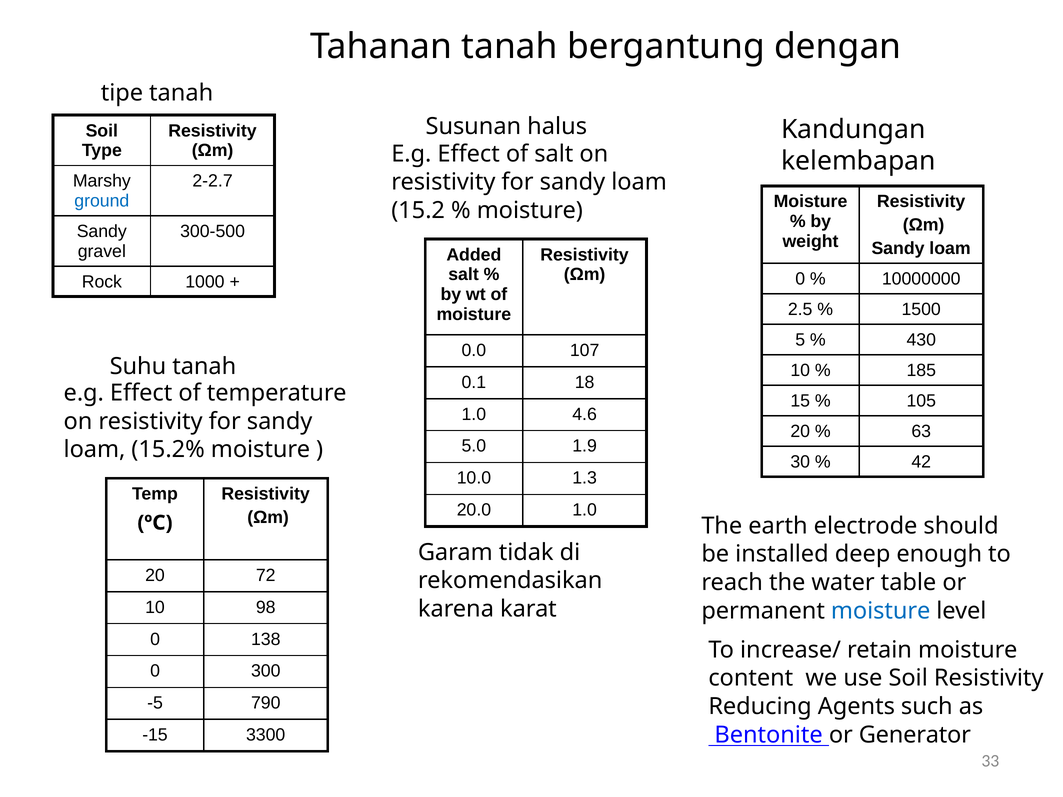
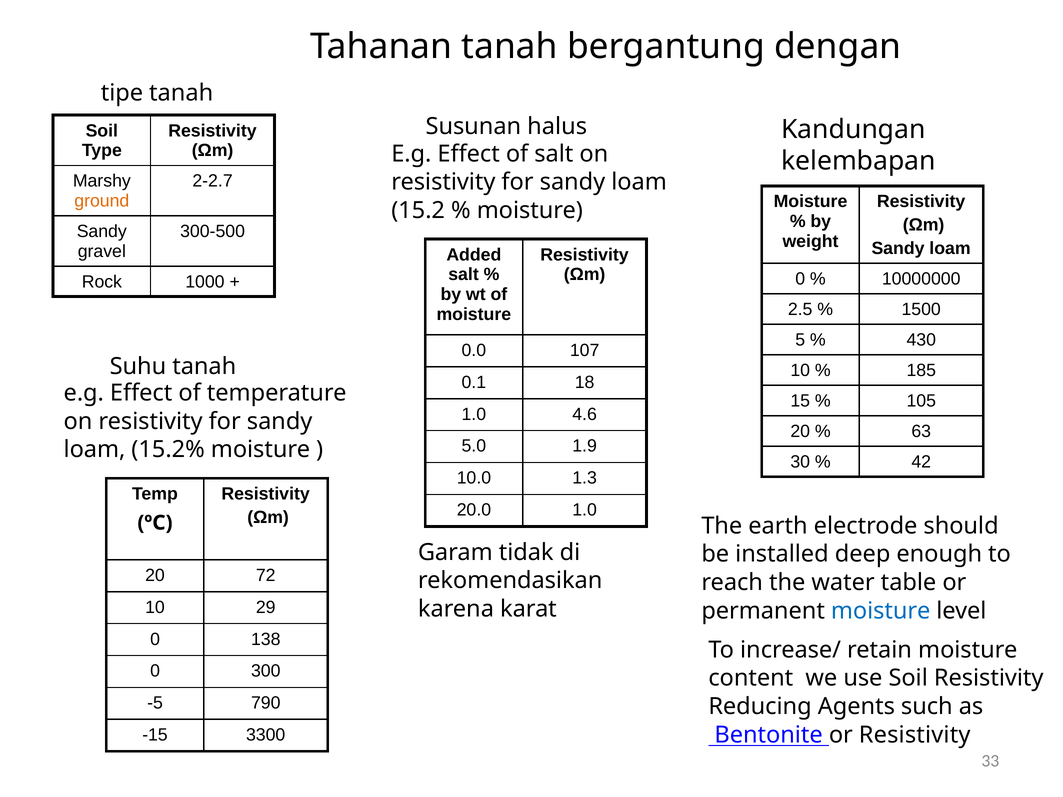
ground colour: blue -> orange (102, 201)
98: 98 -> 29 (266, 607)
or Generator: Generator -> Resistivity (915, 735)
